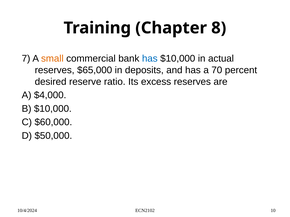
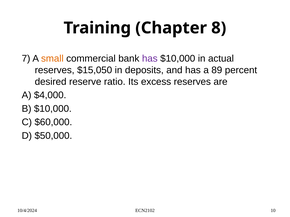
has colour: blue -> purple (150, 59)
$65,000: $65,000 -> $15,050 (95, 70)
70: 70 -> 89 (217, 70)
